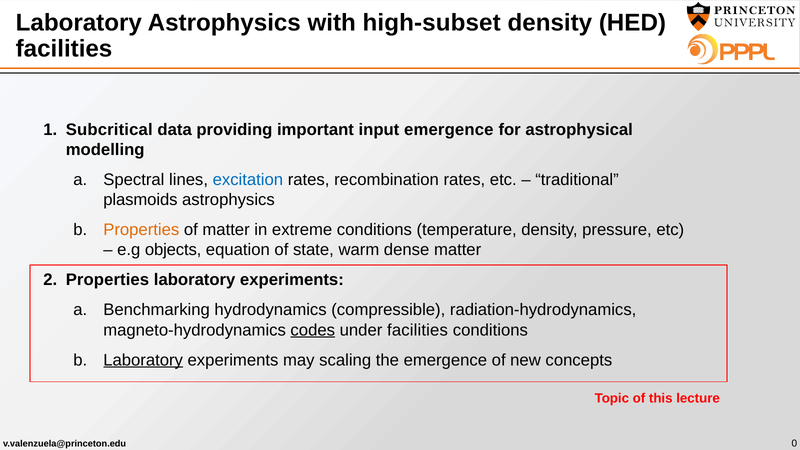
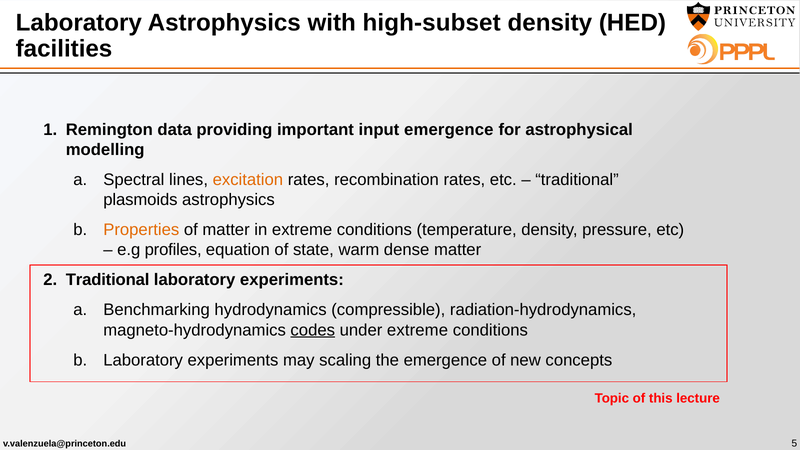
Subcritical: Subcritical -> Remington (109, 130)
excitation colour: blue -> orange (248, 180)
objects: objects -> profiles (173, 250)
Properties: Properties -> Traditional (108, 280)
under facilities: facilities -> extreme (418, 330)
Laboratory underline: present -> none (143, 360)
0: 0 -> 5 (794, 444)
